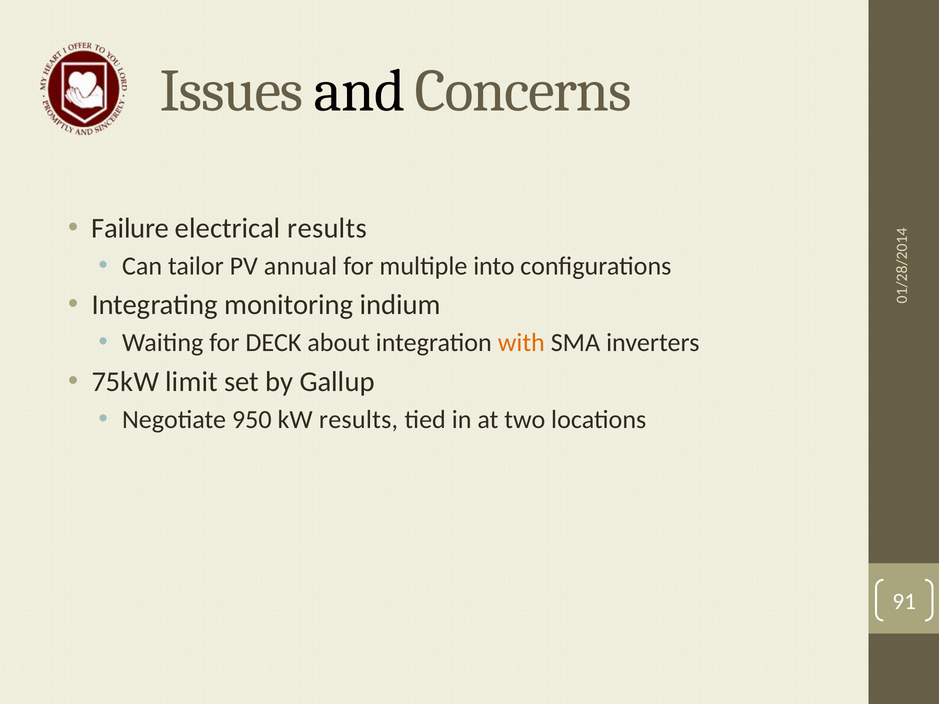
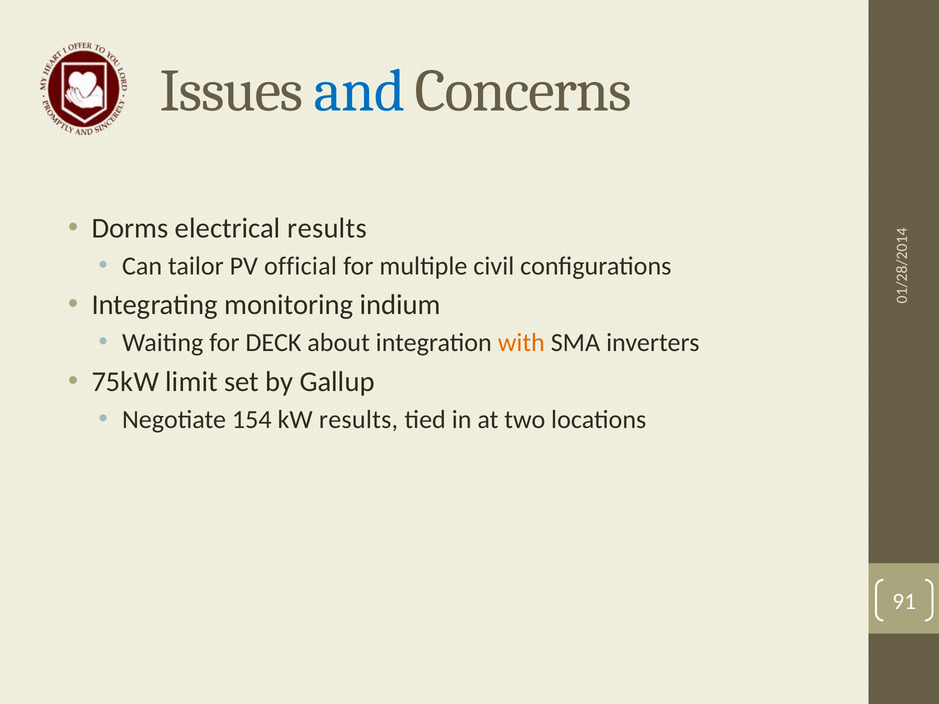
and colour: black -> blue (359, 91)
Failure: Failure -> Dorms (130, 228)
annual: annual -> official (300, 266)
into: into -> civil (494, 266)
950: 950 -> 154 (252, 420)
